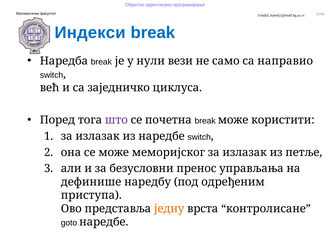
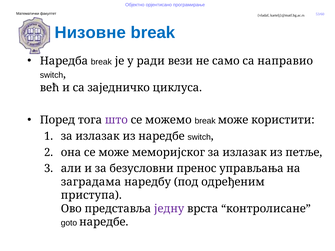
Индекси: Индекси -> Низовне (90, 33)
нули: нули -> ради (151, 61)
почетна: почетна -> можемо (168, 120)
дефинише: дефинише -> заградама (91, 182)
једну colour: orange -> purple (169, 209)
